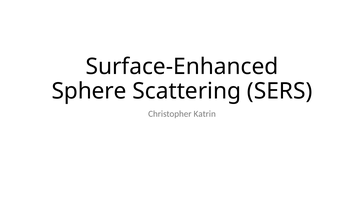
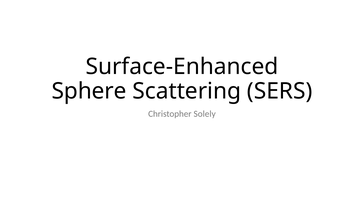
Katrin: Katrin -> Solely (205, 114)
